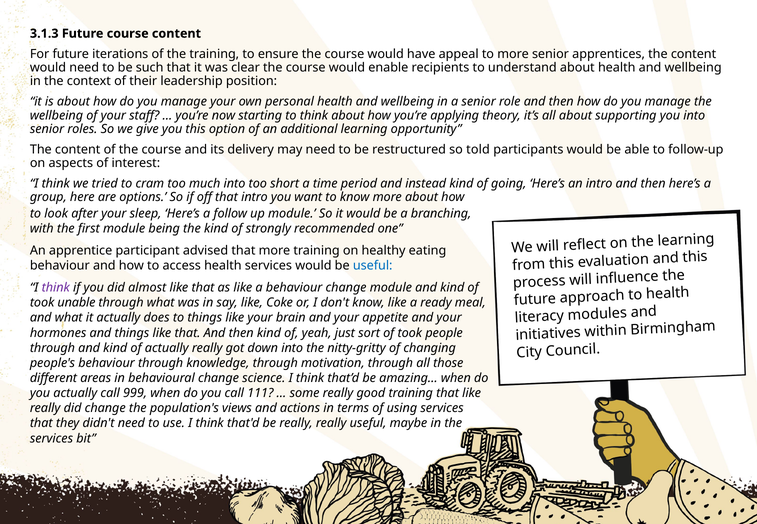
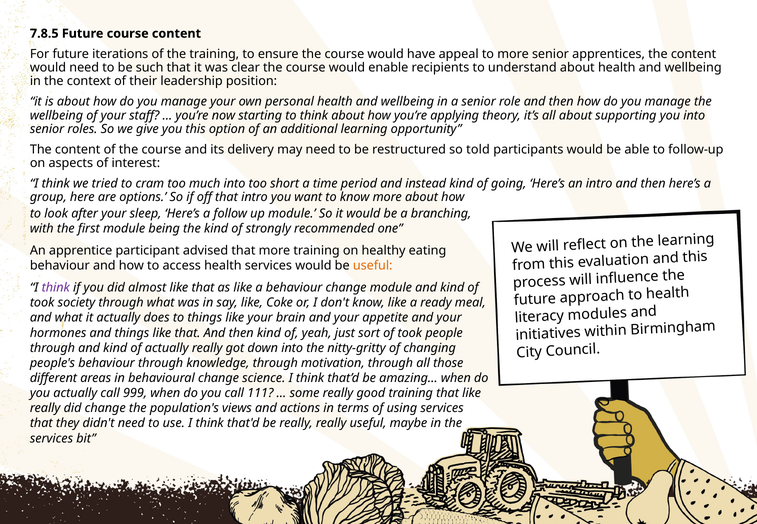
3.1.3: 3.1.3 -> 7.8.5 (44, 34)
useful colour: blue -> orange (373, 266)
unable: unable -> society (76, 303)
